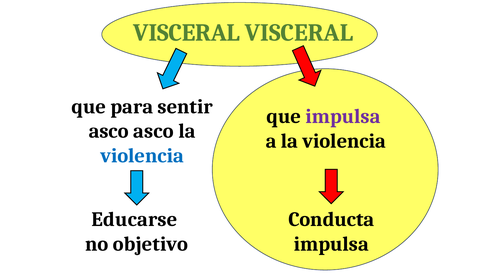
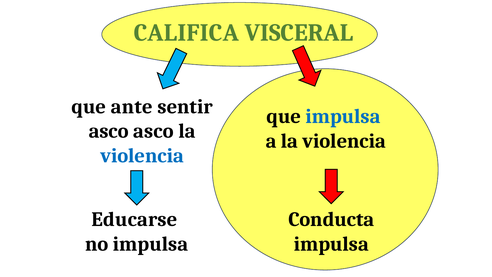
VISCERAL: VISCERAL -> CALIFICA (186, 33)
para: para -> ante (132, 107)
impulsa colour: purple -> blue (343, 116)
no objetivo: objetivo -> impulsa (151, 244)
